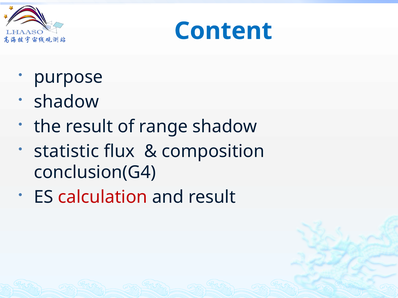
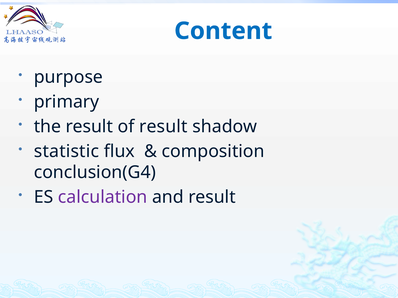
shadow: shadow -> primary (67, 102)
of range: range -> result (163, 127)
calculation colour: red -> purple (103, 197)
